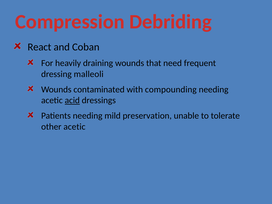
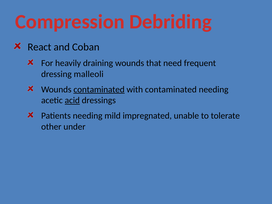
contaminated underline: none -> present (99, 89)
with compounding: compounding -> contaminated (171, 89)
preservation: preservation -> impregnated (147, 116)
other acetic: acetic -> under (74, 127)
